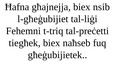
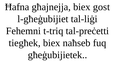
nsib: nsib -> gost (101, 7)
